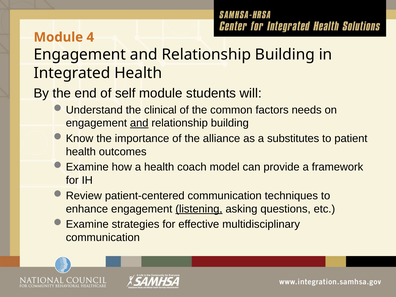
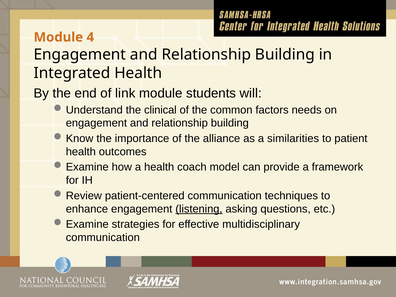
self: self -> link (125, 93)
and underline: present -> none (139, 123)
substitutes: substitutes -> similarities (293, 139)
